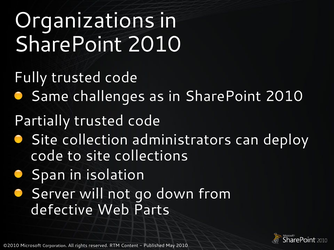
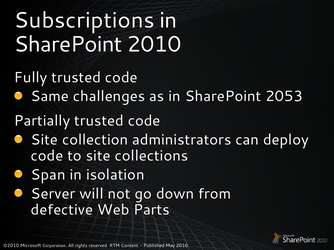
Organizations: Organizations -> Subscriptions (84, 20)
as in SharePoint 2010: 2010 -> 2053 (284, 97)
